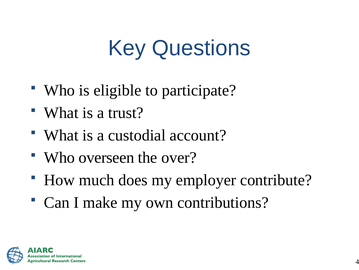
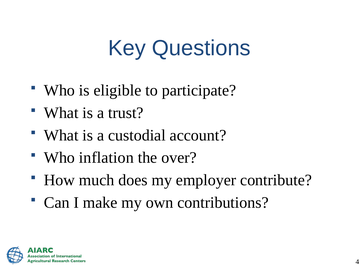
overseen: overseen -> inflation (106, 157)
